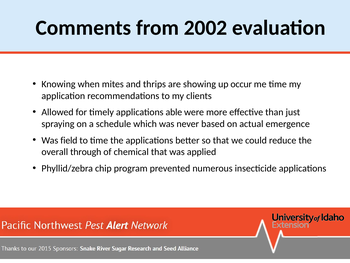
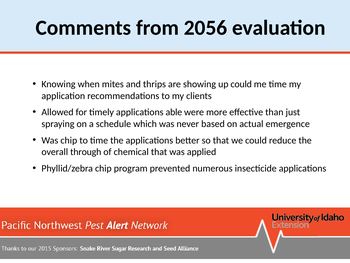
2002: 2002 -> 2056 (206, 28)
up occur: occur -> could (241, 84)
Was field: field -> chip (69, 140)
